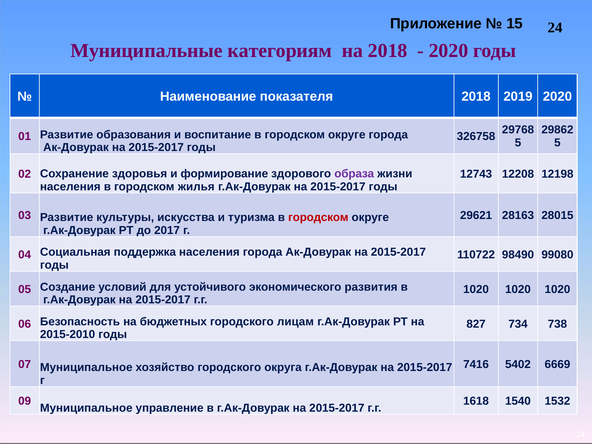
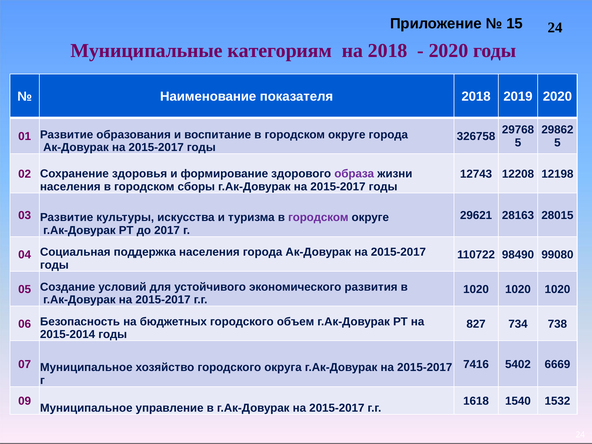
жилья: жилья -> сборы (196, 187)
городском colour: red -> purple (318, 217)
лицам: лицам -> объем (296, 322)
2015-2010: 2015-2010 -> 2015-2014 (68, 335)
